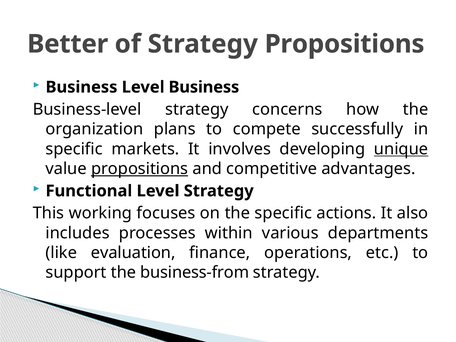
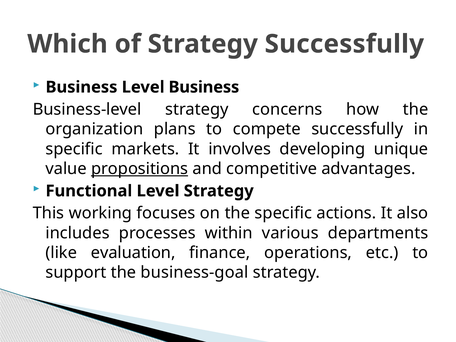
Better: Better -> Which (68, 44)
Strategy Propositions: Propositions -> Successfully (344, 44)
unique underline: present -> none (401, 149)
business-from: business-from -> business-goal (195, 272)
